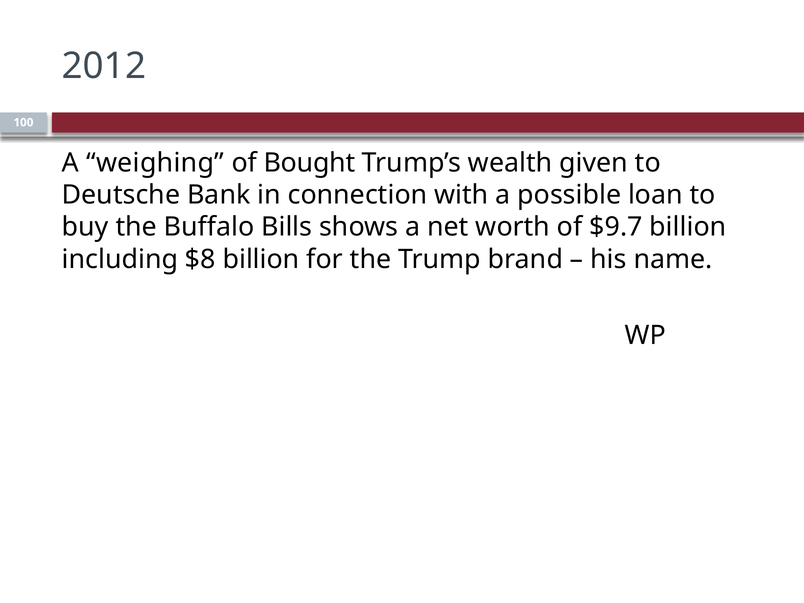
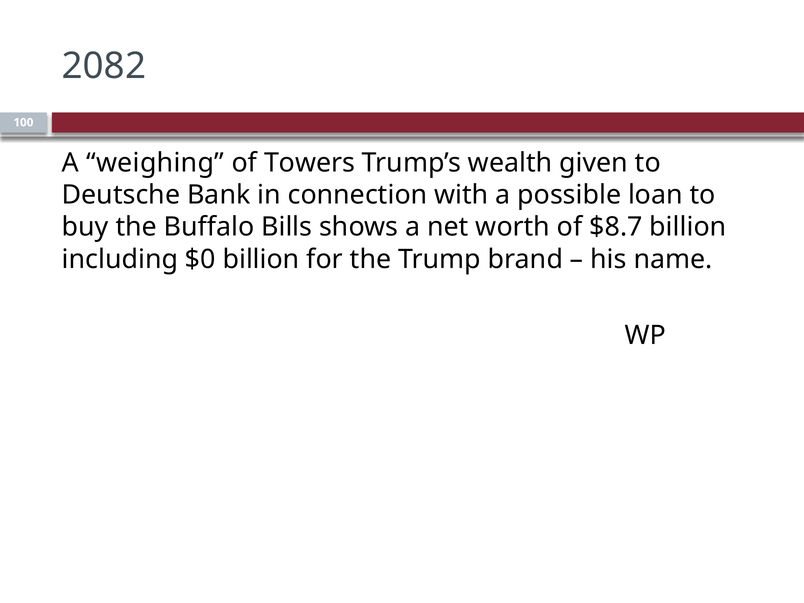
2012: 2012 -> 2082 (104, 66)
Bought: Bought -> Towers (309, 163)
$9.7: $9.7 -> $8.7 (616, 227)
$8: $8 -> $0 (200, 259)
